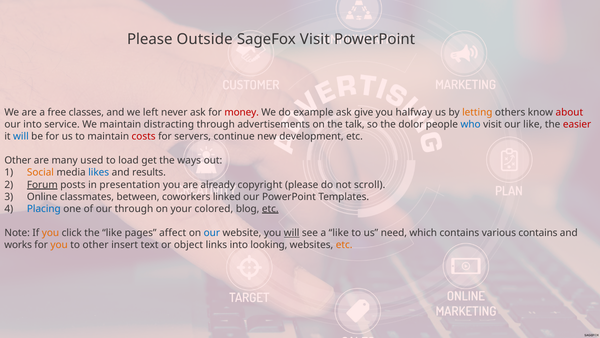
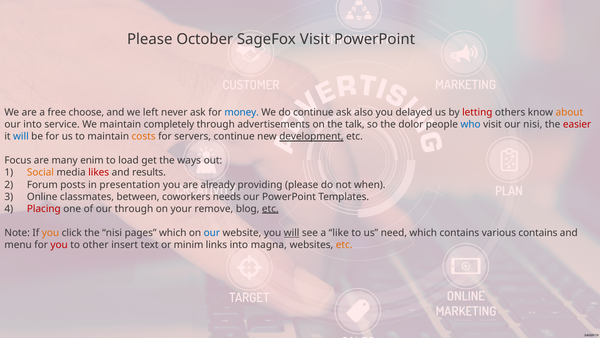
Outside: Outside -> October (205, 39)
classes: classes -> choose (86, 112)
money colour: red -> blue (242, 112)
do example: example -> continue (313, 112)
give: give -> also (364, 112)
halfway: halfway -> delayed (414, 112)
letting colour: orange -> red (477, 112)
about colour: red -> orange (569, 112)
distracting: distracting -> completely (169, 124)
our like: like -> nisi (533, 124)
costs colour: red -> orange (144, 136)
development underline: none -> present (311, 136)
Other: Other -> Focus (18, 160)
used: used -> enim (92, 160)
likes colour: blue -> red (99, 172)
Forum underline: present -> none (42, 184)
copyright: copyright -> providing (260, 184)
scroll: scroll -> when (370, 184)
linked: linked -> needs (227, 196)
Placing colour: blue -> red (44, 208)
colored: colored -> remove (214, 208)
the like: like -> nisi (112, 232)
pages affect: affect -> which (173, 232)
works: works -> menu (18, 244)
you colour: orange -> red (59, 244)
object: object -> minim (189, 244)
looking: looking -> magna (269, 244)
